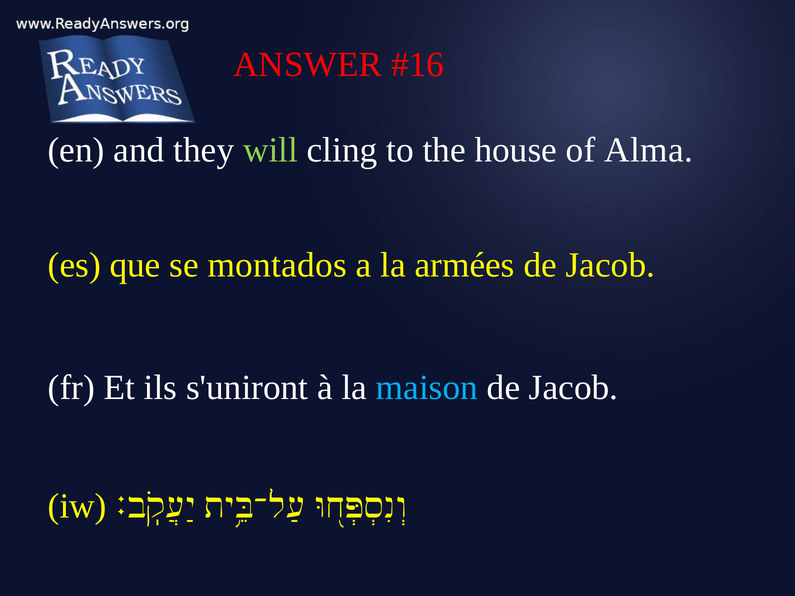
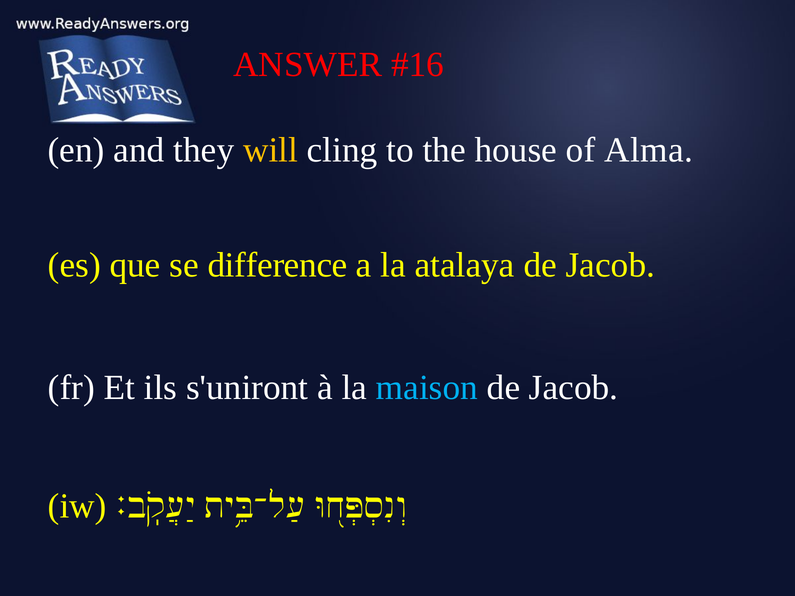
will colour: light green -> yellow (270, 150)
montados: montados -> difference (278, 265)
armées: armées -> atalaya (465, 265)
